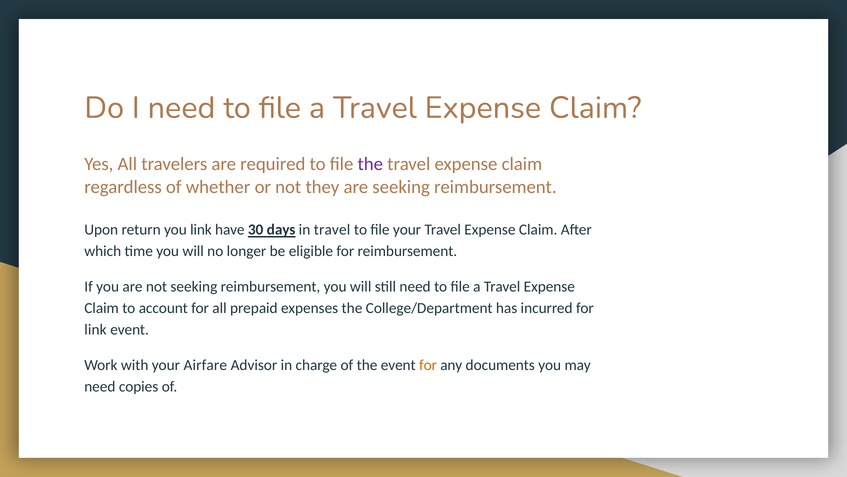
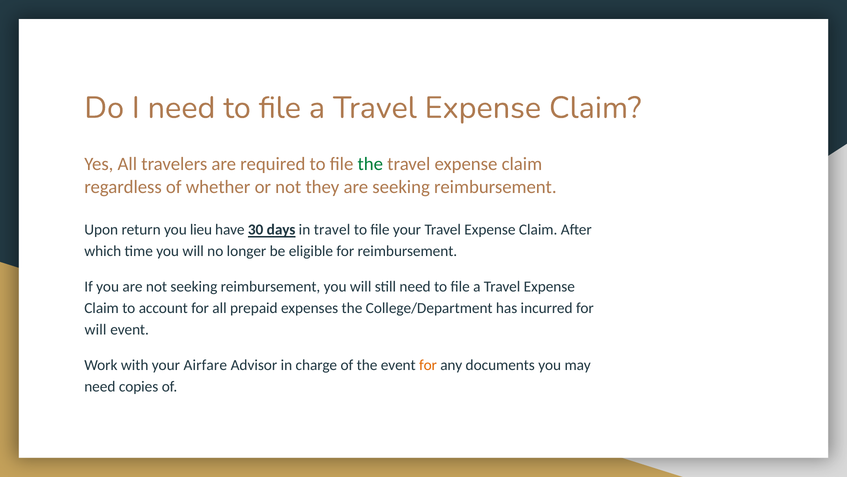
the colour: purple -> green (370, 164)
you link: link -> lieu (201, 230)
link: link -> will (95, 329)
